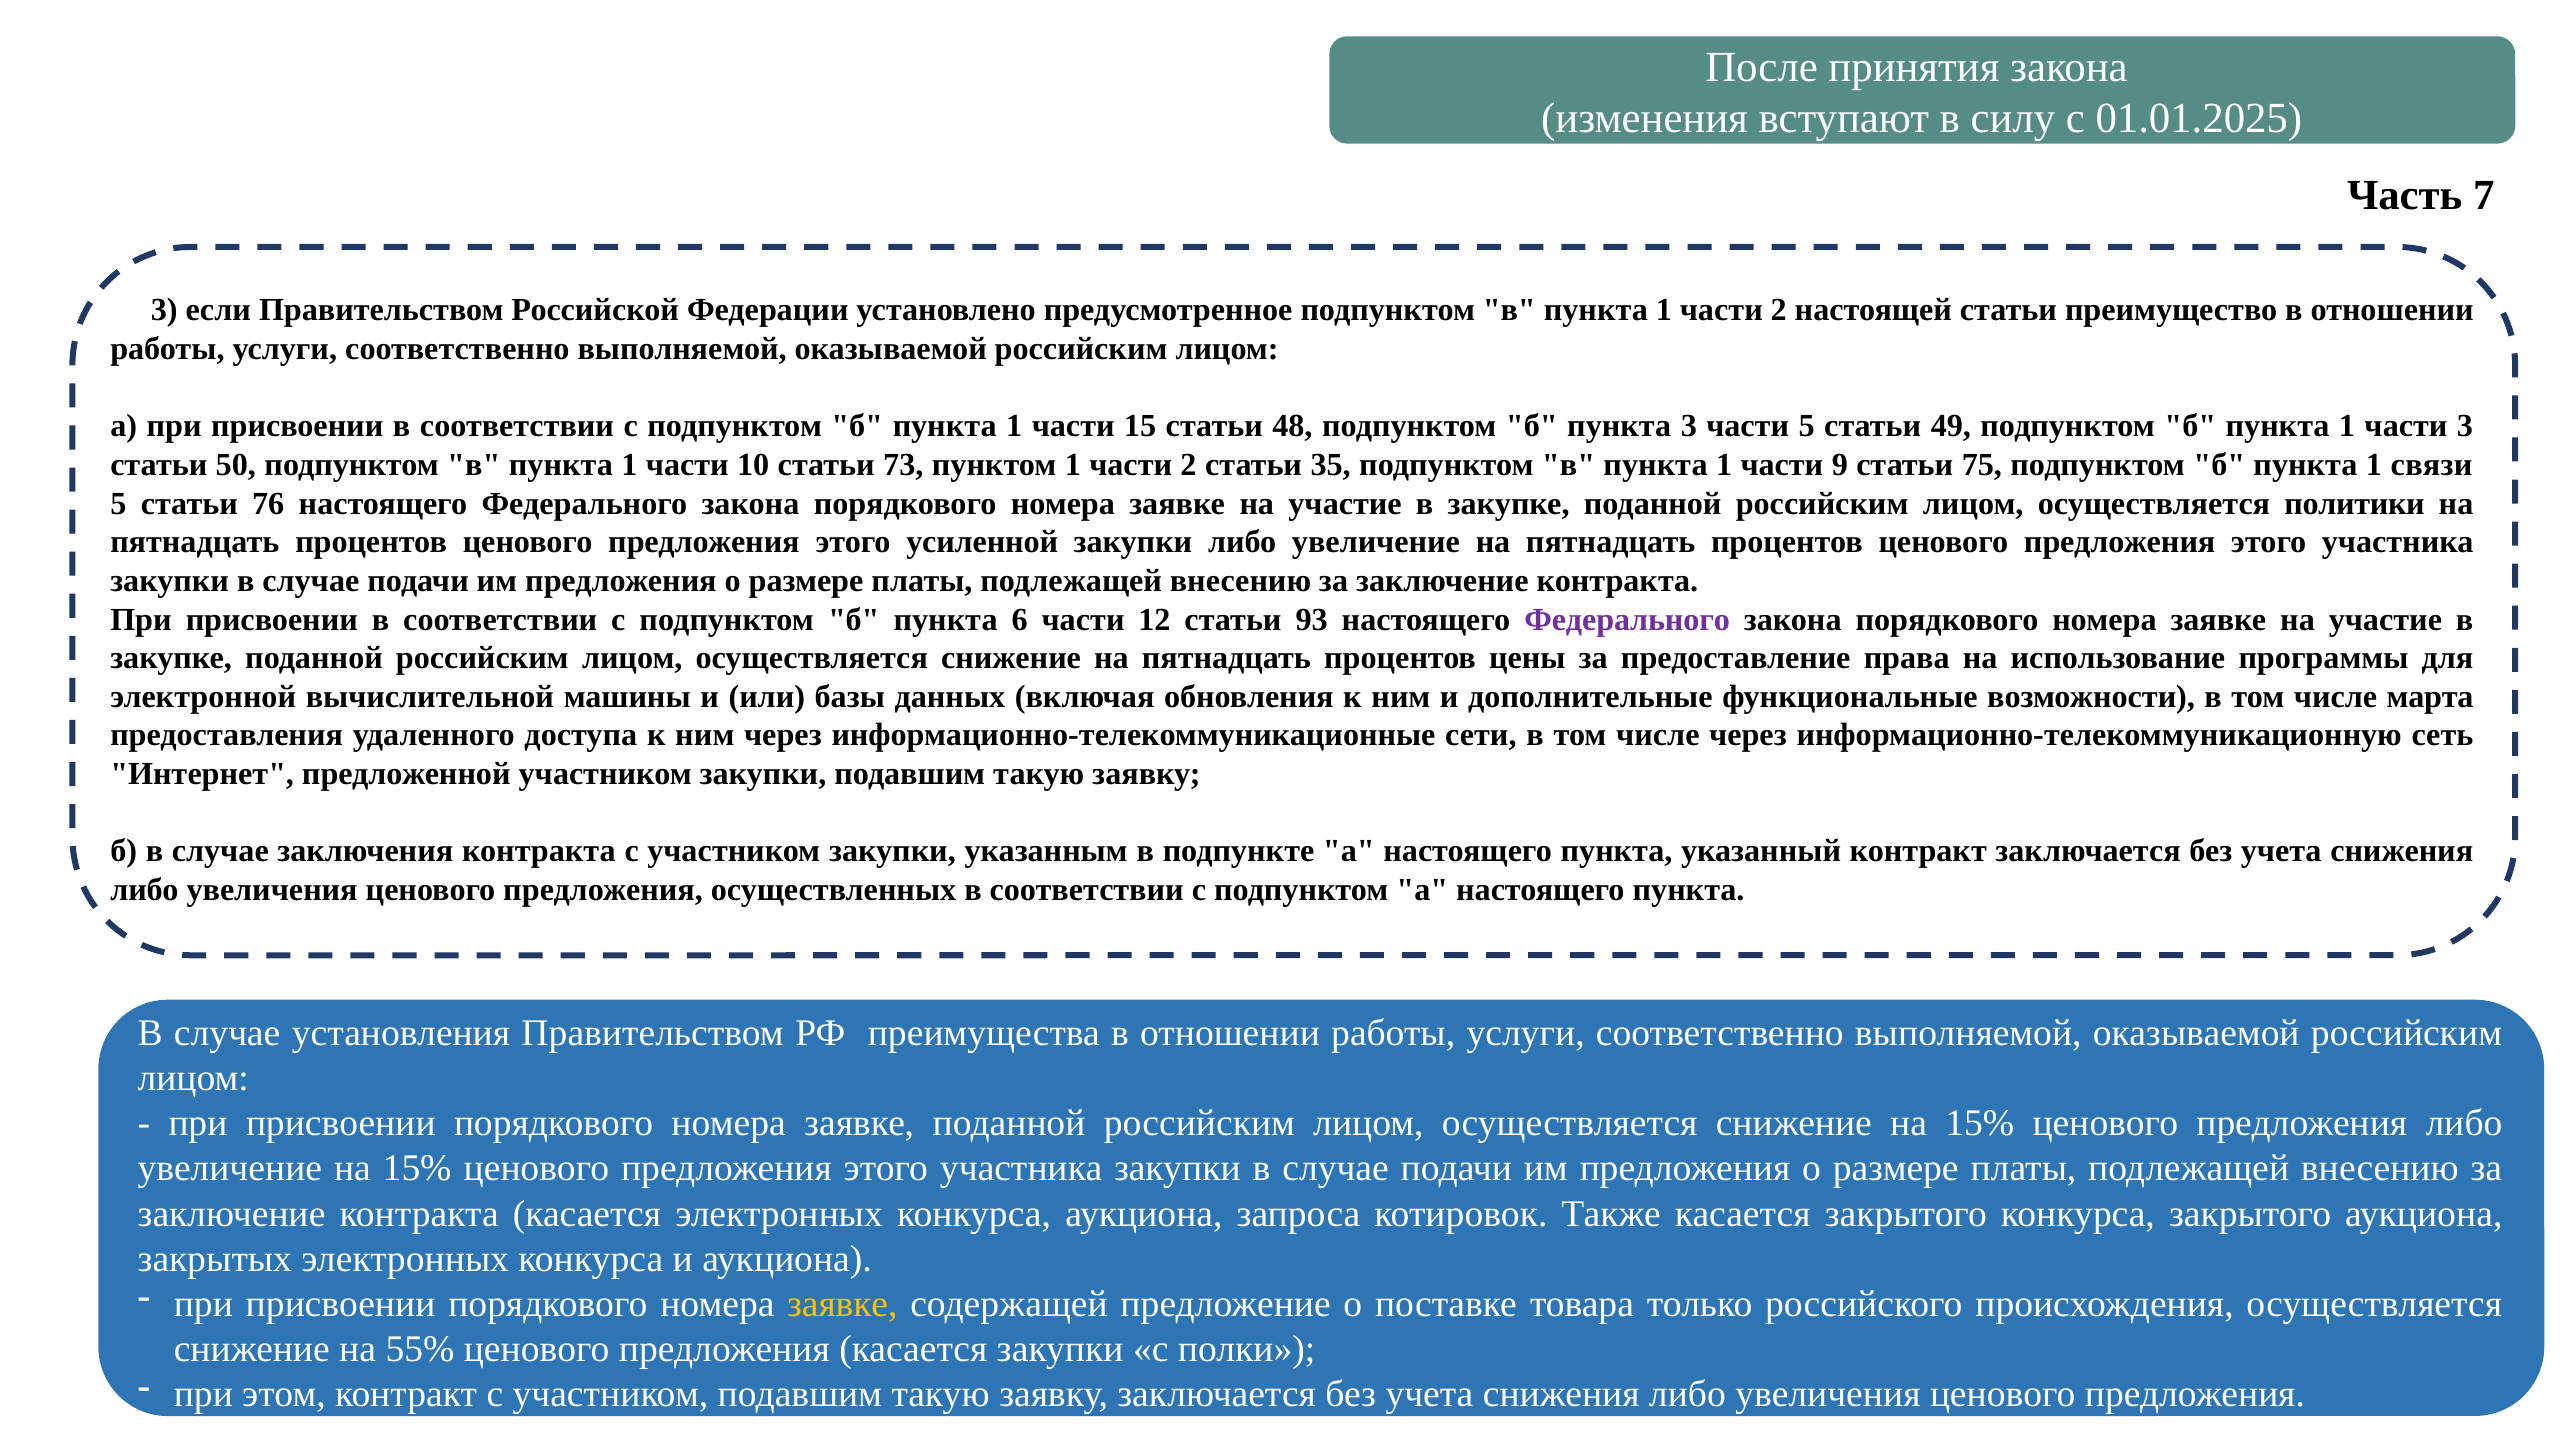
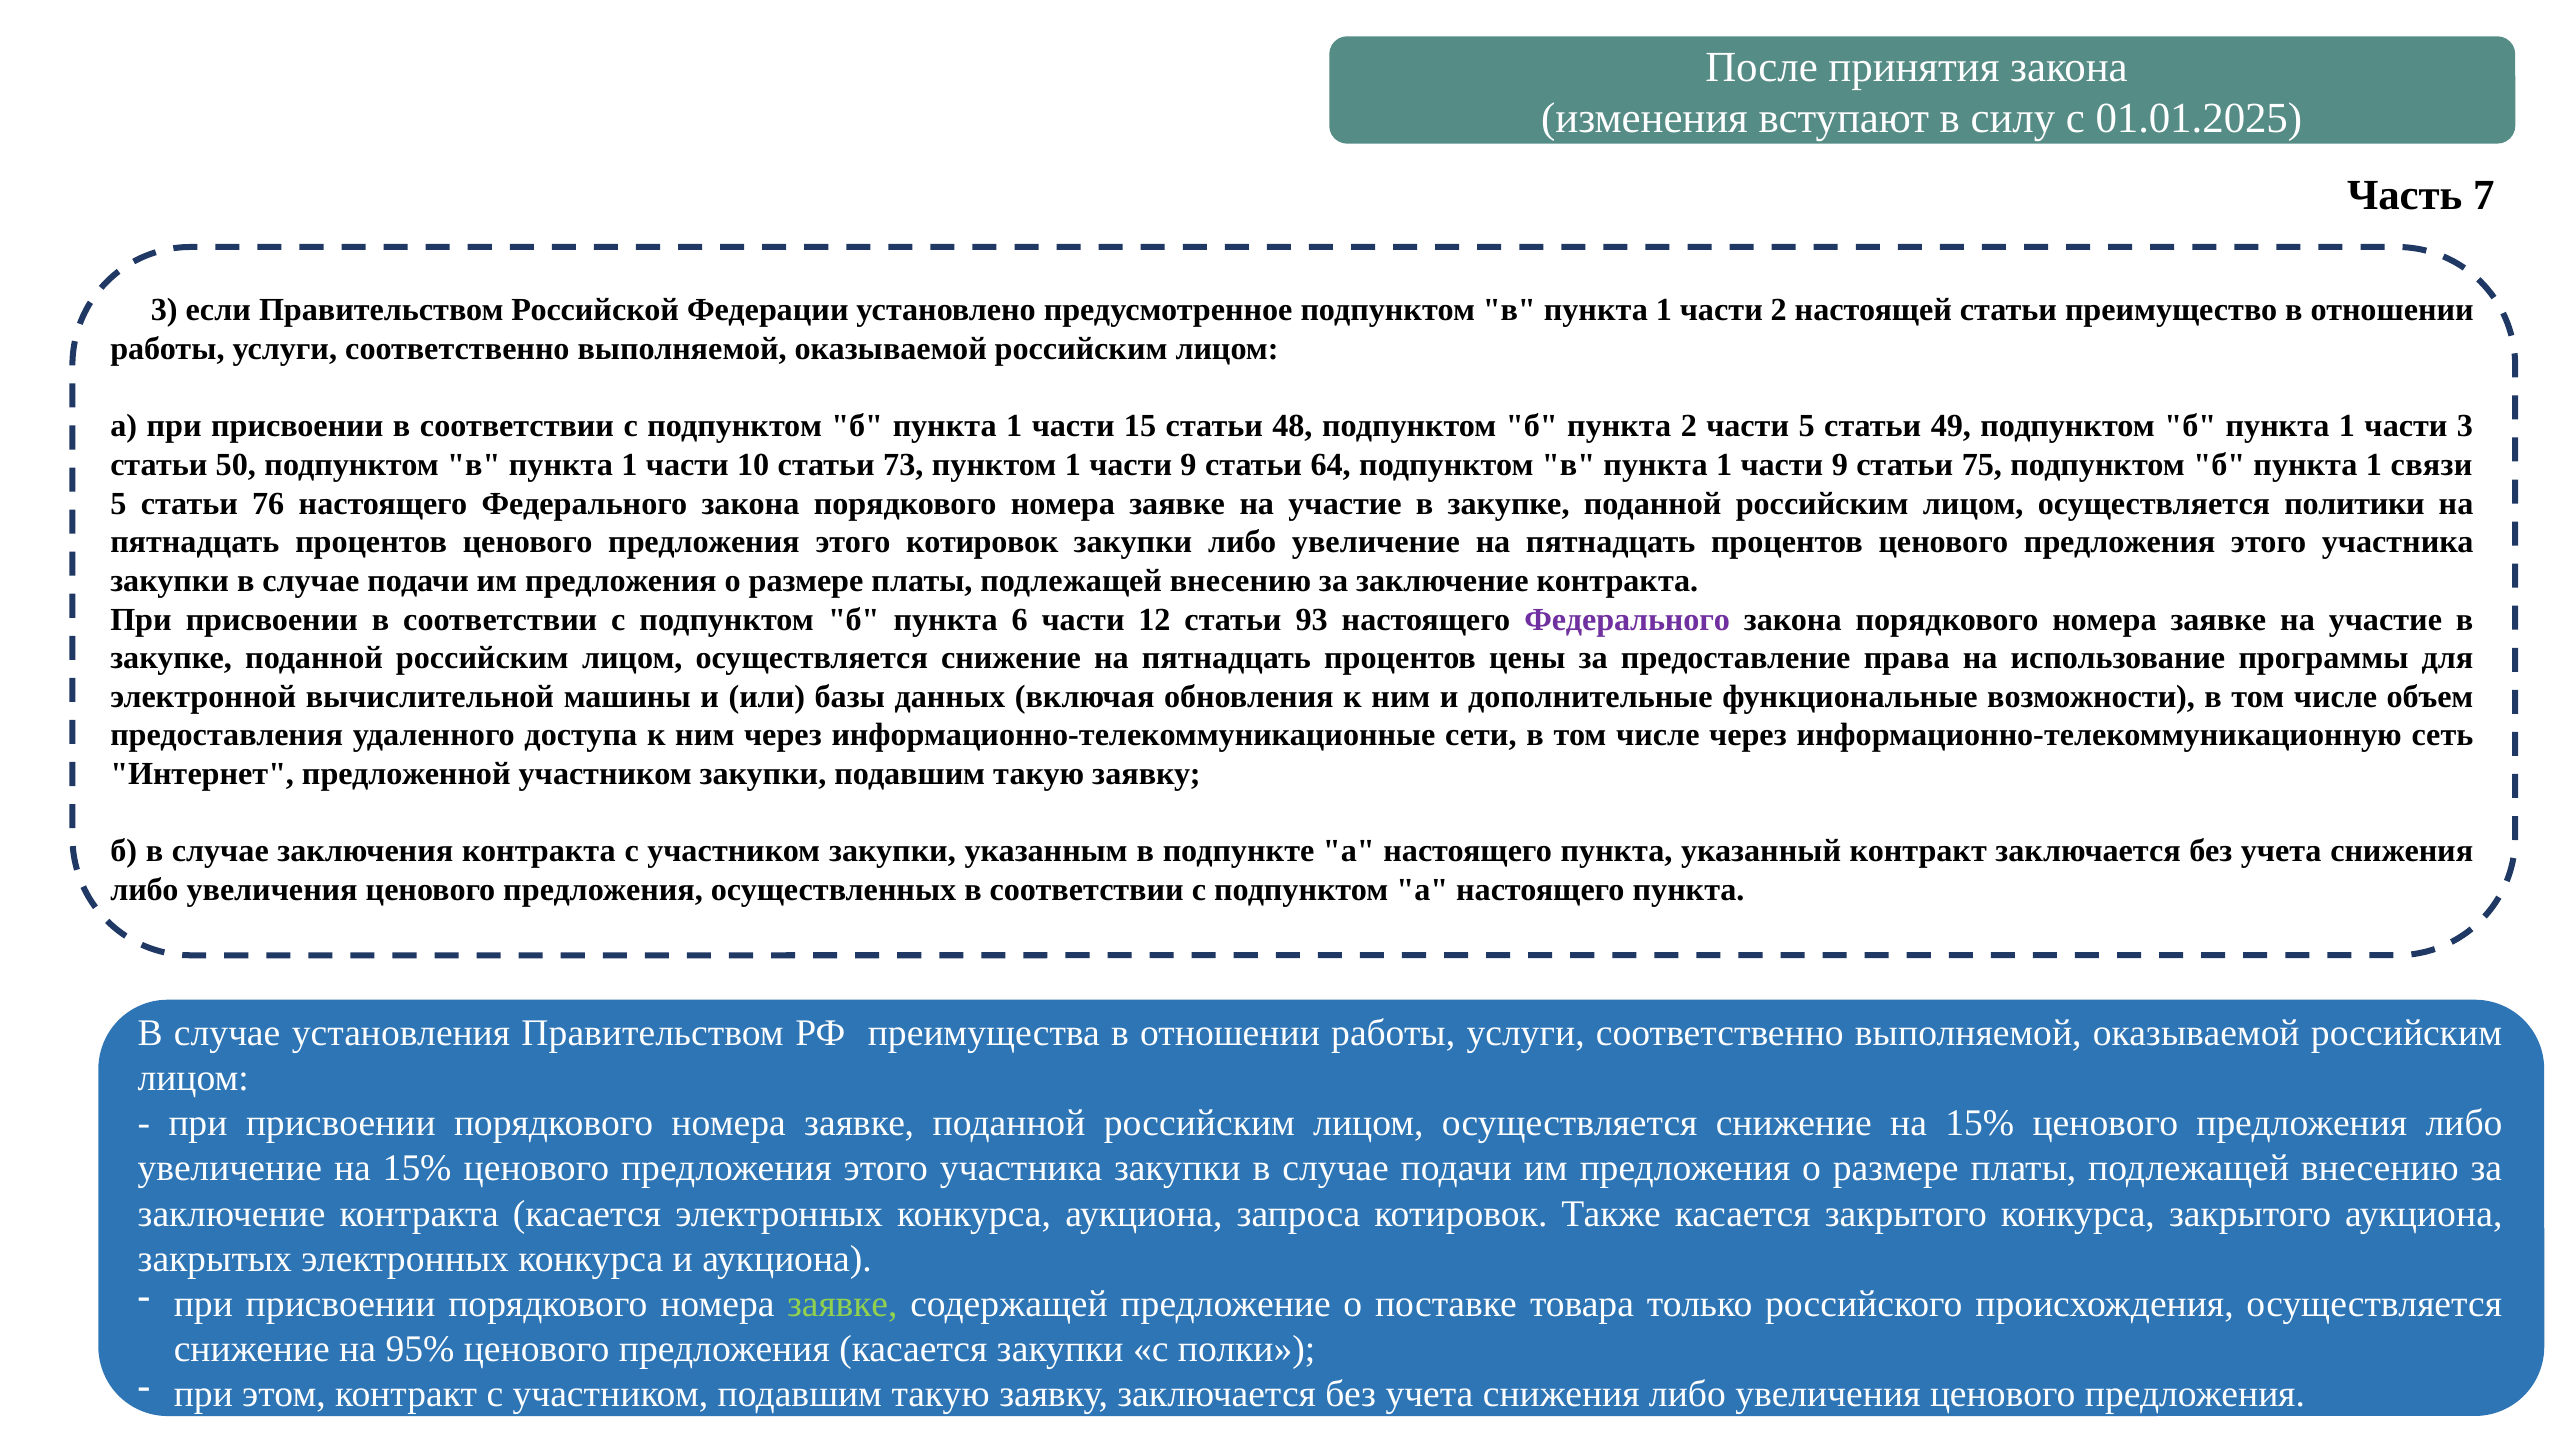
пункта 3: 3 -> 2 (1689, 426)
пунктом 1 части 2: 2 -> 9 (1188, 465)
35: 35 -> 64 (1331, 465)
этого усиленной: усиленной -> котировок (982, 542)
марта: марта -> объем (2430, 697)
заявке colour: yellow -> light green (842, 1304)
55%: 55% -> 95% (420, 1349)
